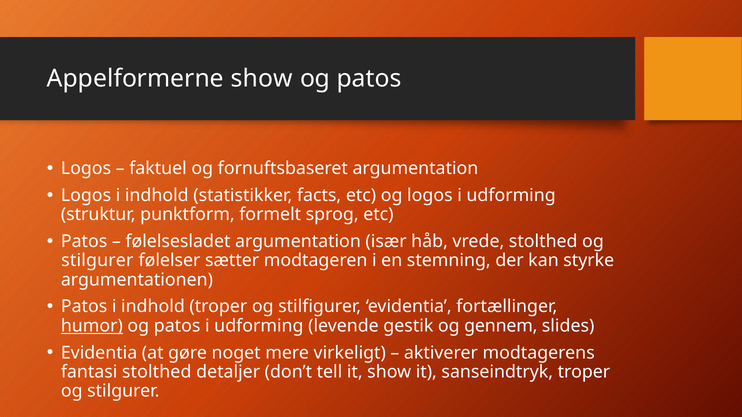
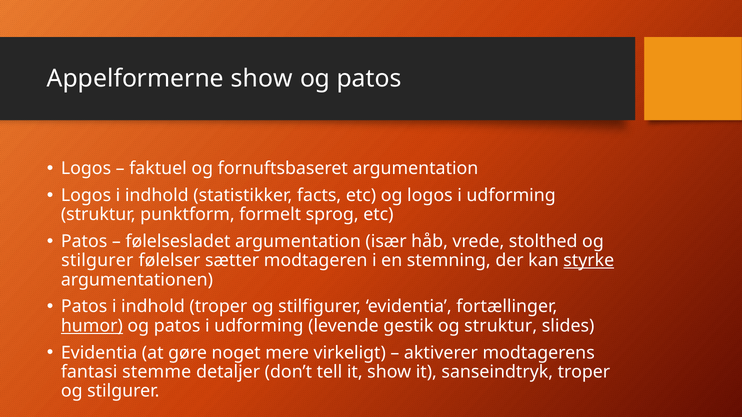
styrke underline: none -> present (589, 261)
og gennem: gennem -> struktur (501, 326)
fantasi stolthed: stolthed -> stemme (157, 372)
